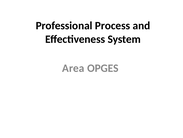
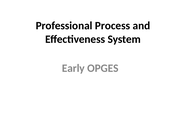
Area: Area -> Early (73, 68)
